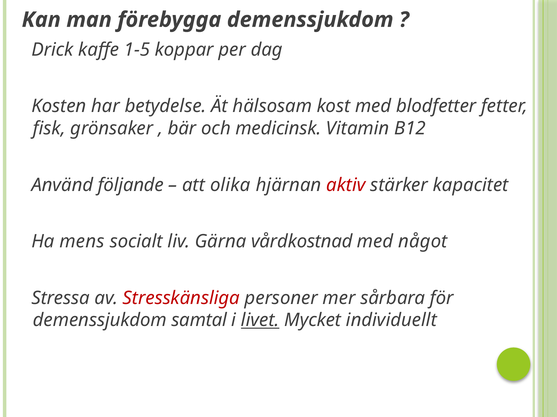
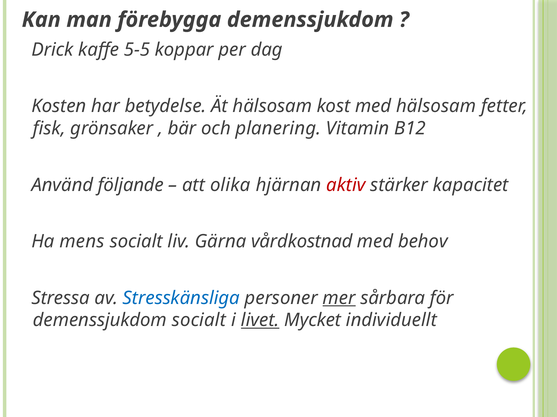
1-5: 1-5 -> 5-5 (137, 50)
med blodfetter: blodfetter -> hälsosam (436, 106)
medicinsk: medicinsk -> planering (278, 129)
något: något -> behov (423, 242)
Stresskänsliga colour: red -> blue (181, 298)
mer underline: none -> present (339, 298)
demenssjukdom samtal: samtal -> socialt (199, 321)
